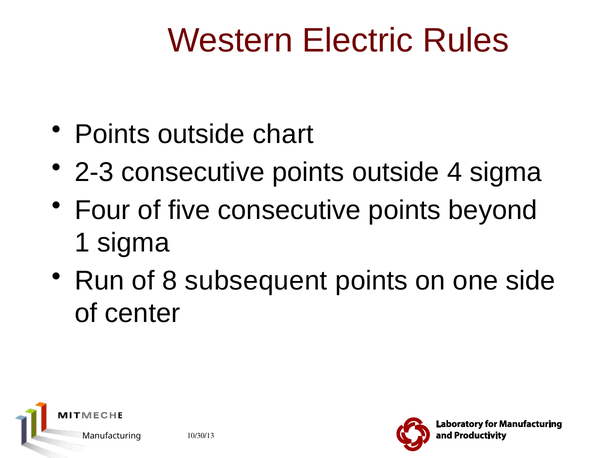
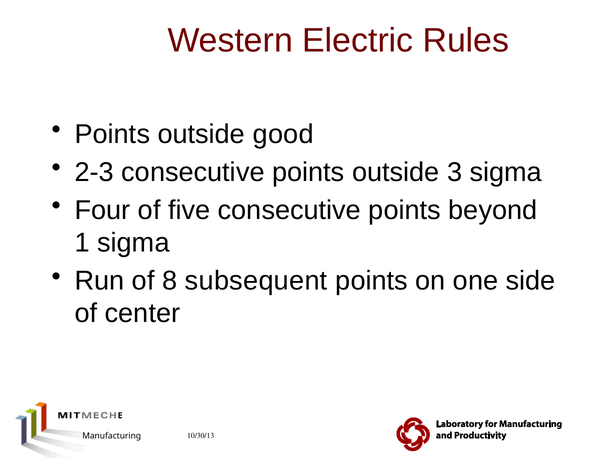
chart: chart -> good (283, 134)
4: 4 -> 3 (455, 172)
